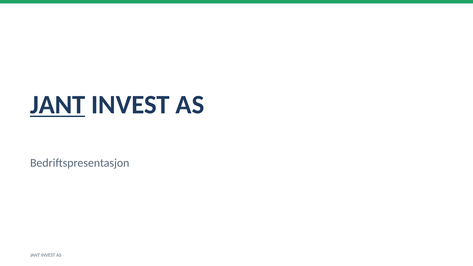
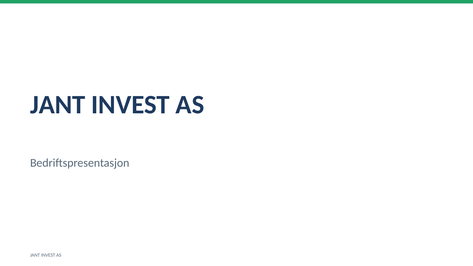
JANT underline: present -> none (58, 105)
